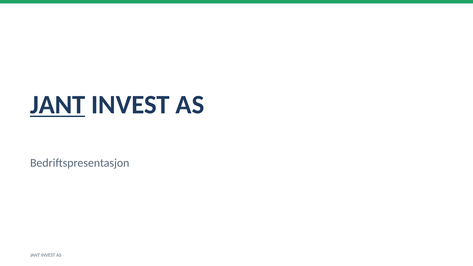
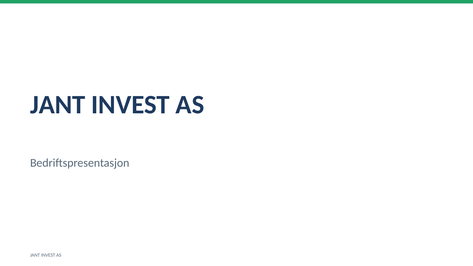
JANT underline: present -> none (58, 105)
